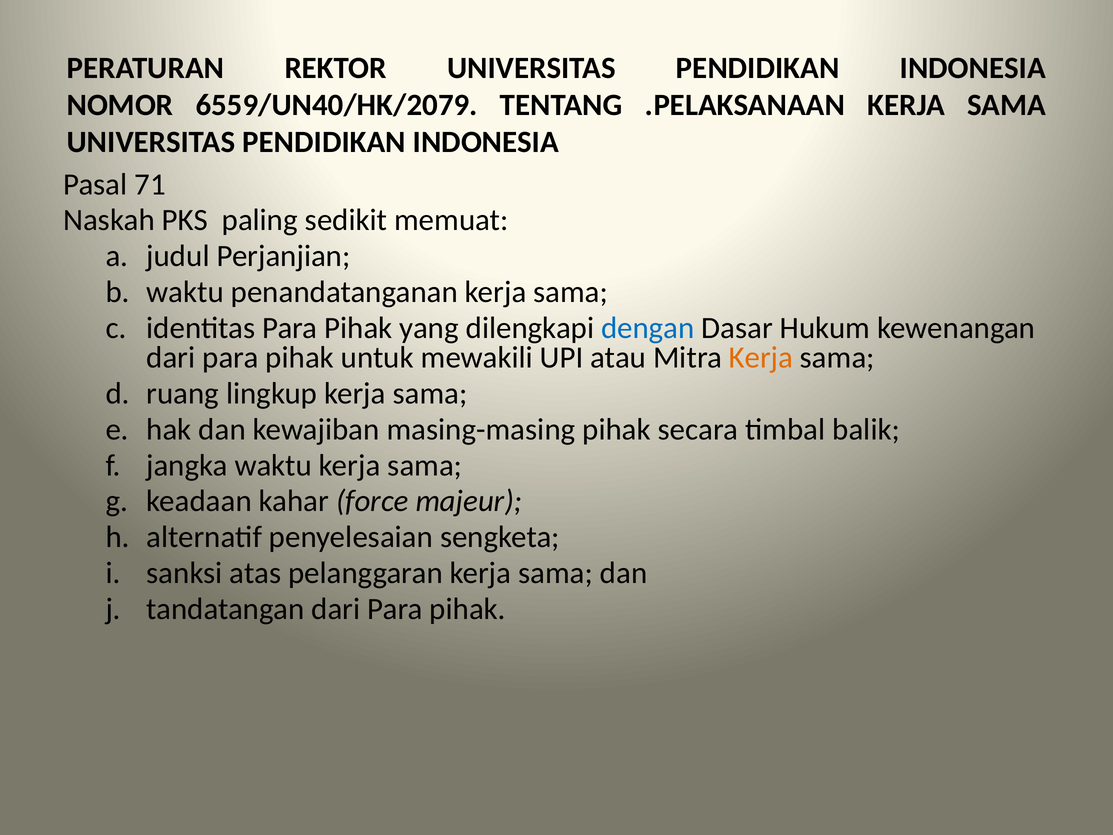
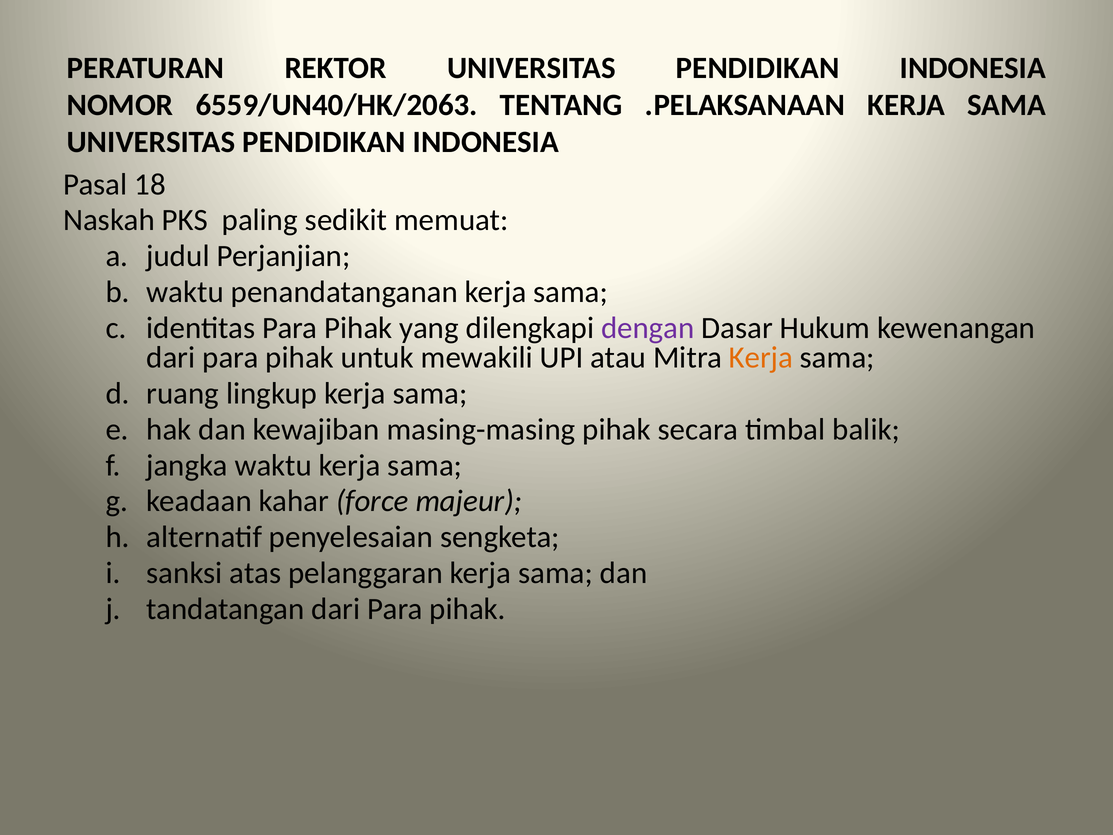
6559/UN40/HK/2079: 6559/UN40/HK/2079 -> 6559/UN40/HK/2063 (337, 105)
71: 71 -> 18 (150, 184)
dengan colour: blue -> purple (648, 328)
